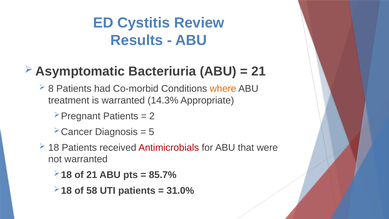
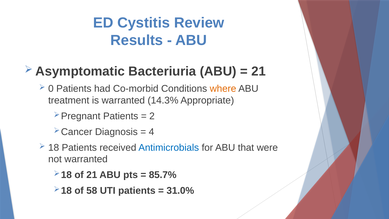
8: 8 -> 0 (51, 89)
5: 5 -> 4 (151, 132)
Antimicrobials colour: red -> blue (169, 147)
